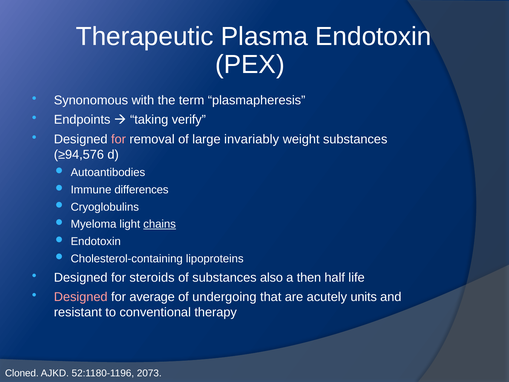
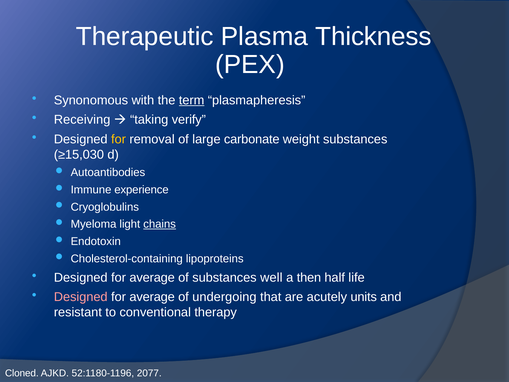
Plasma Endotoxin: Endotoxin -> Thickness (373, 36)
term underline: none -> present (192, 100)
Endpoints: Endpoints -> Receiving (82, 120)
for colour: pink -> yellow (119, 139)
invariably: invariably -> carbonate (252, 139)
≥94,576: ≥94,576 -> ≥15,030 (79, 154)
differences: differences -> experience (141, 190)
steroids: steroids -> average (152, 277)
also: also -> well (271, 277)
2073: 2073 -> 2077 (149, 373)
